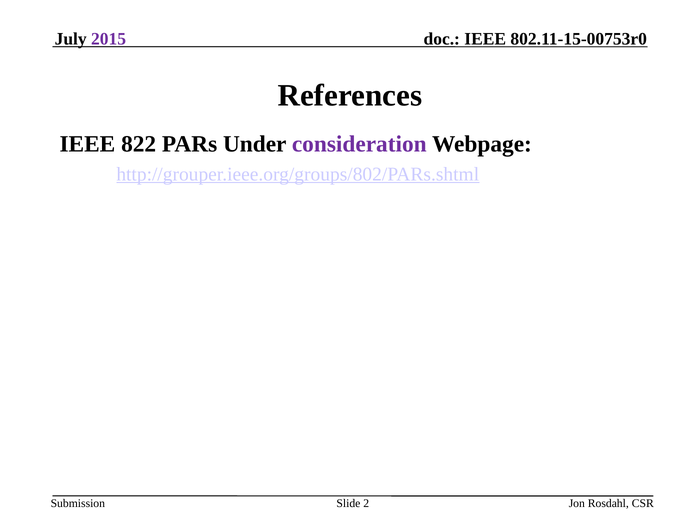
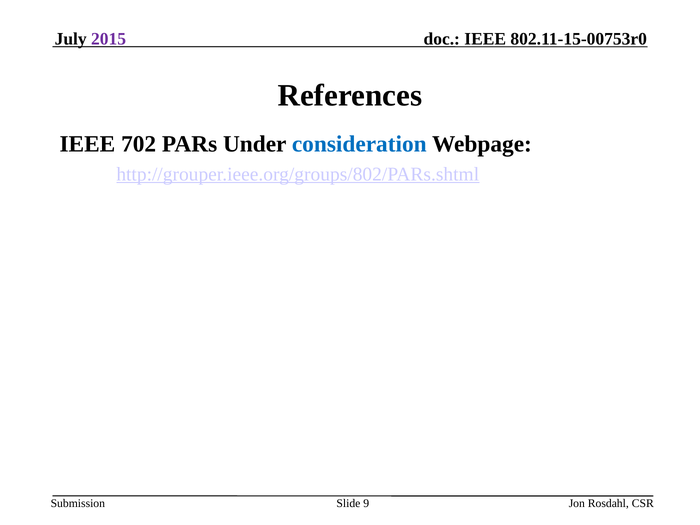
822: 822 -> 702 (139, 144)
consideration colour: purple -> blue (359, 144)
2: 2 -> 9 (366, 504)
